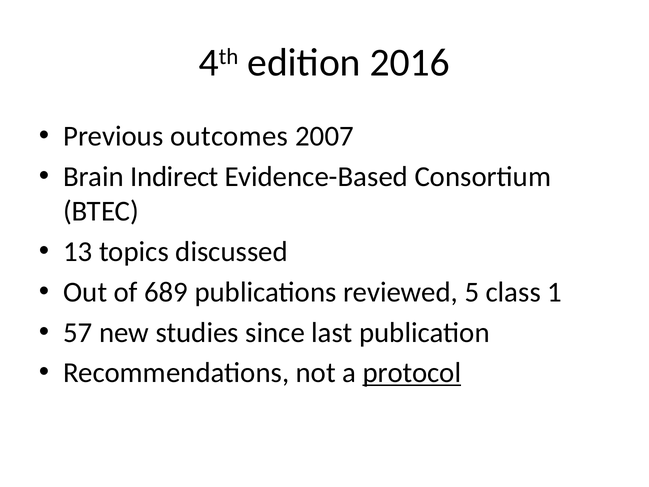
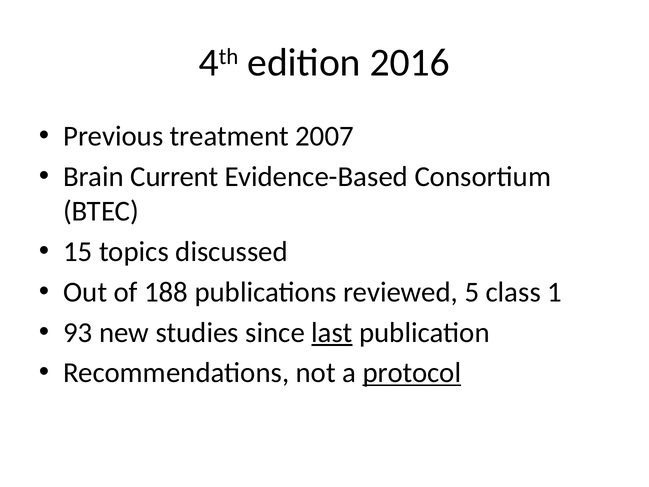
outcomes: outcomes -> treatment (229, 136)
Indirect: Indirect -> Current (174, 177)
13: 13 -> 15 (78, 252)
689: 689 -> 188 (166, 292)
57: 57 -> 93 (78, 332)
last underline: none -> present (332, 332)
